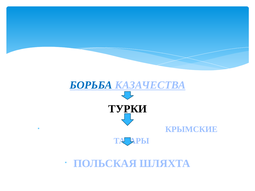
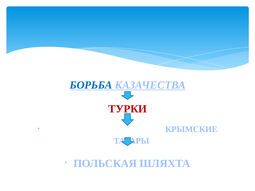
ТУРКИ colour: black -> red (128, 109)
